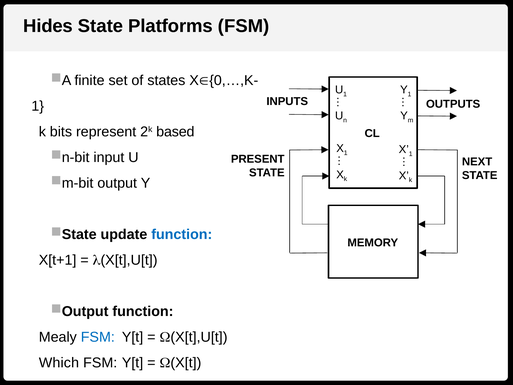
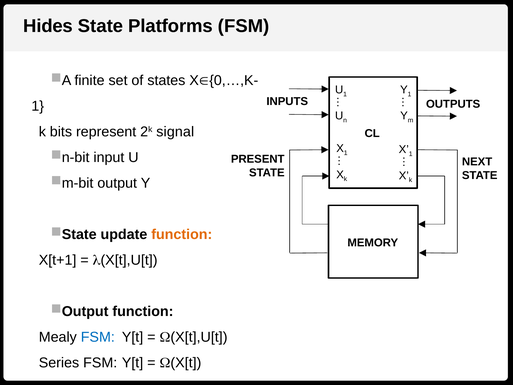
based: based -> signal (175, 132)
function colour: blue -> orange (182, 234)
Which: Which -> Series (59, 363)
